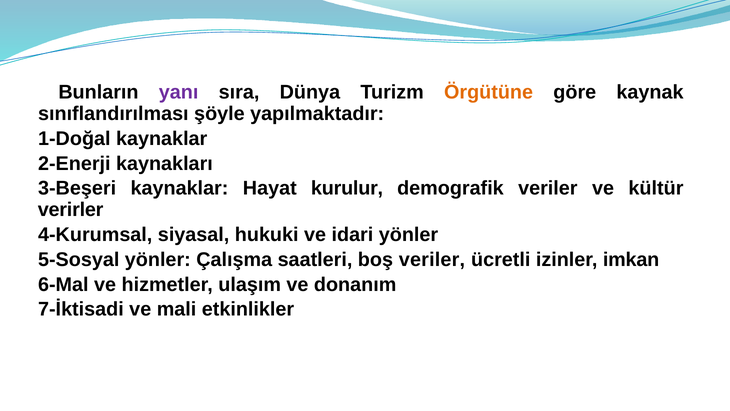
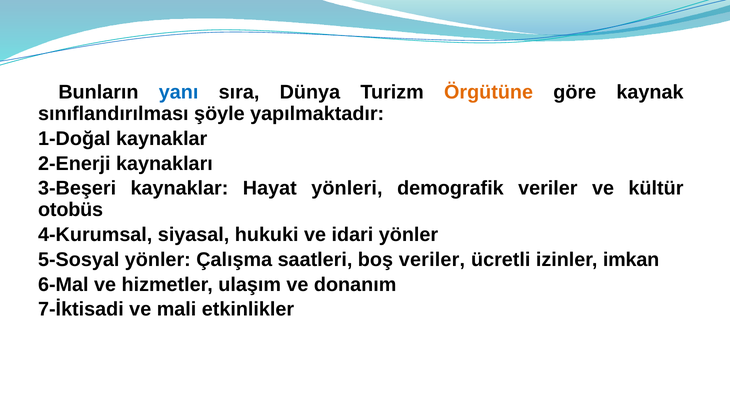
yanı colour: purple -> blue (179, 92)
kurulur: kurulur -> yönleri (347, 188)
verirler: verirler -> otobüs (71, 210)
